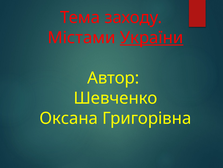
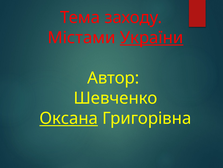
Оксана underline: none -> present (69, 118)
